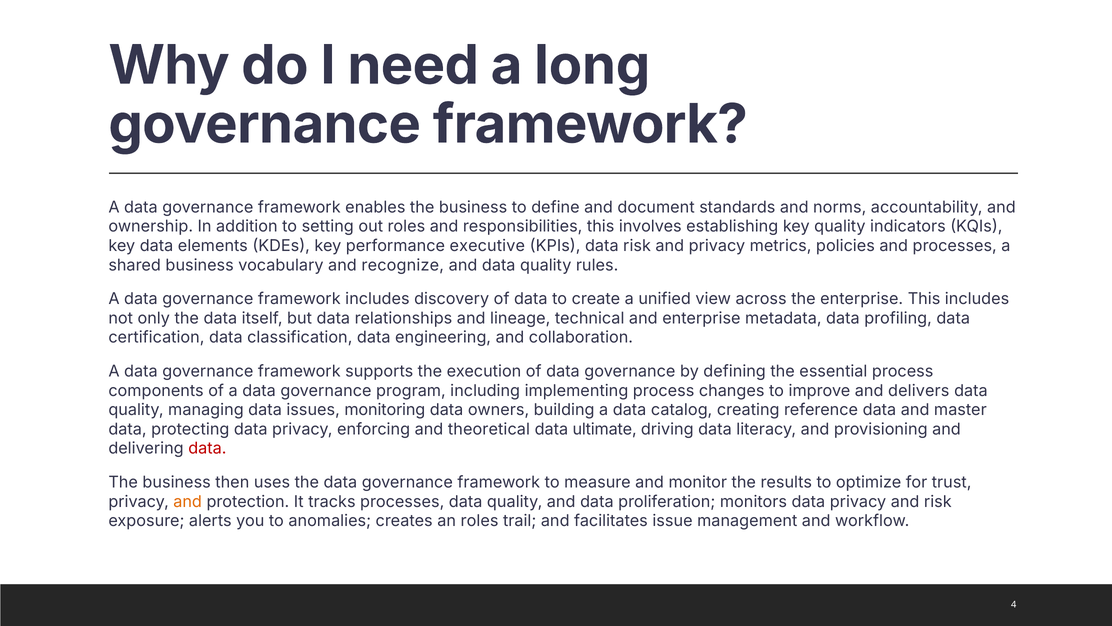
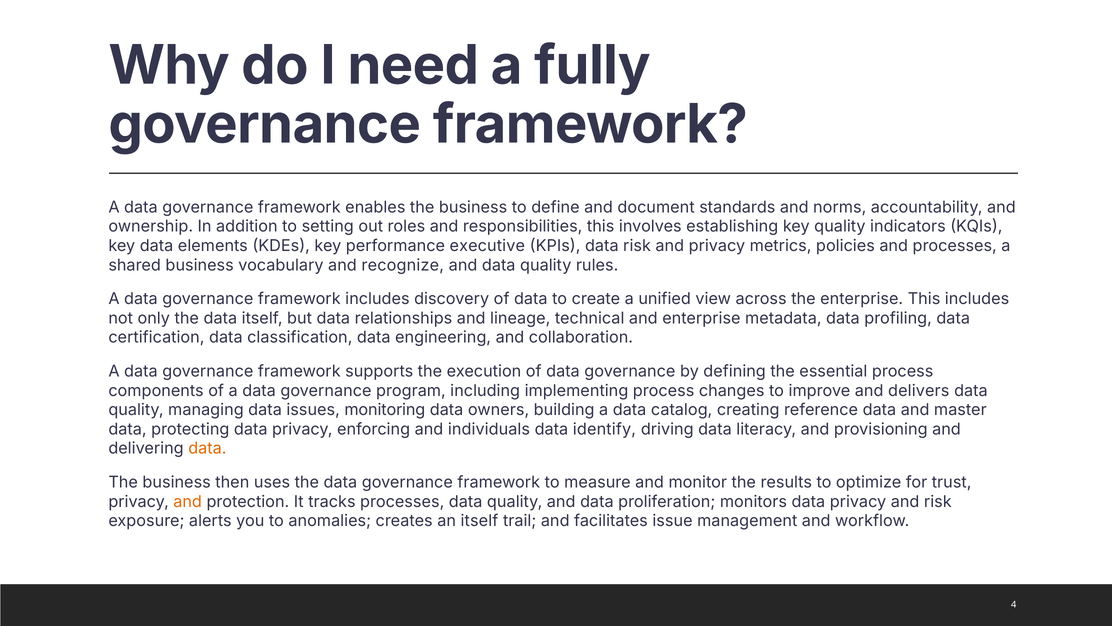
long: long -> fully (592, 66)
theoretical: theoretical -> individuals (489, 429)
ultimate: ultimate -> identify (604, 429)
data colour: red -> orange (207, 448)
an roles: roles -> itself (479, 521)
